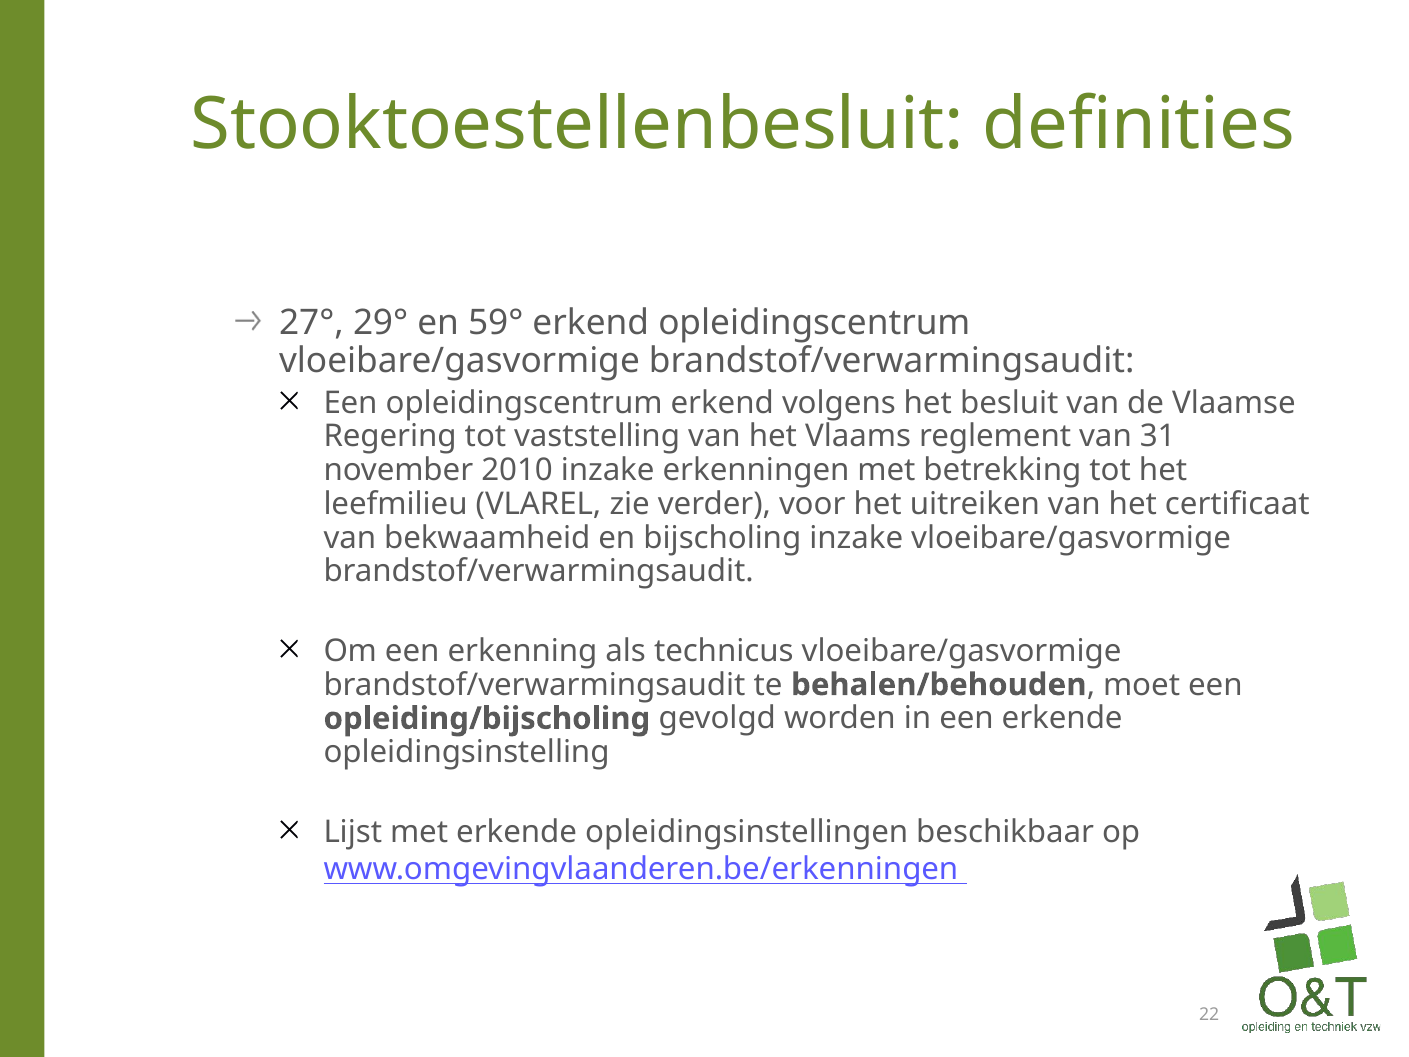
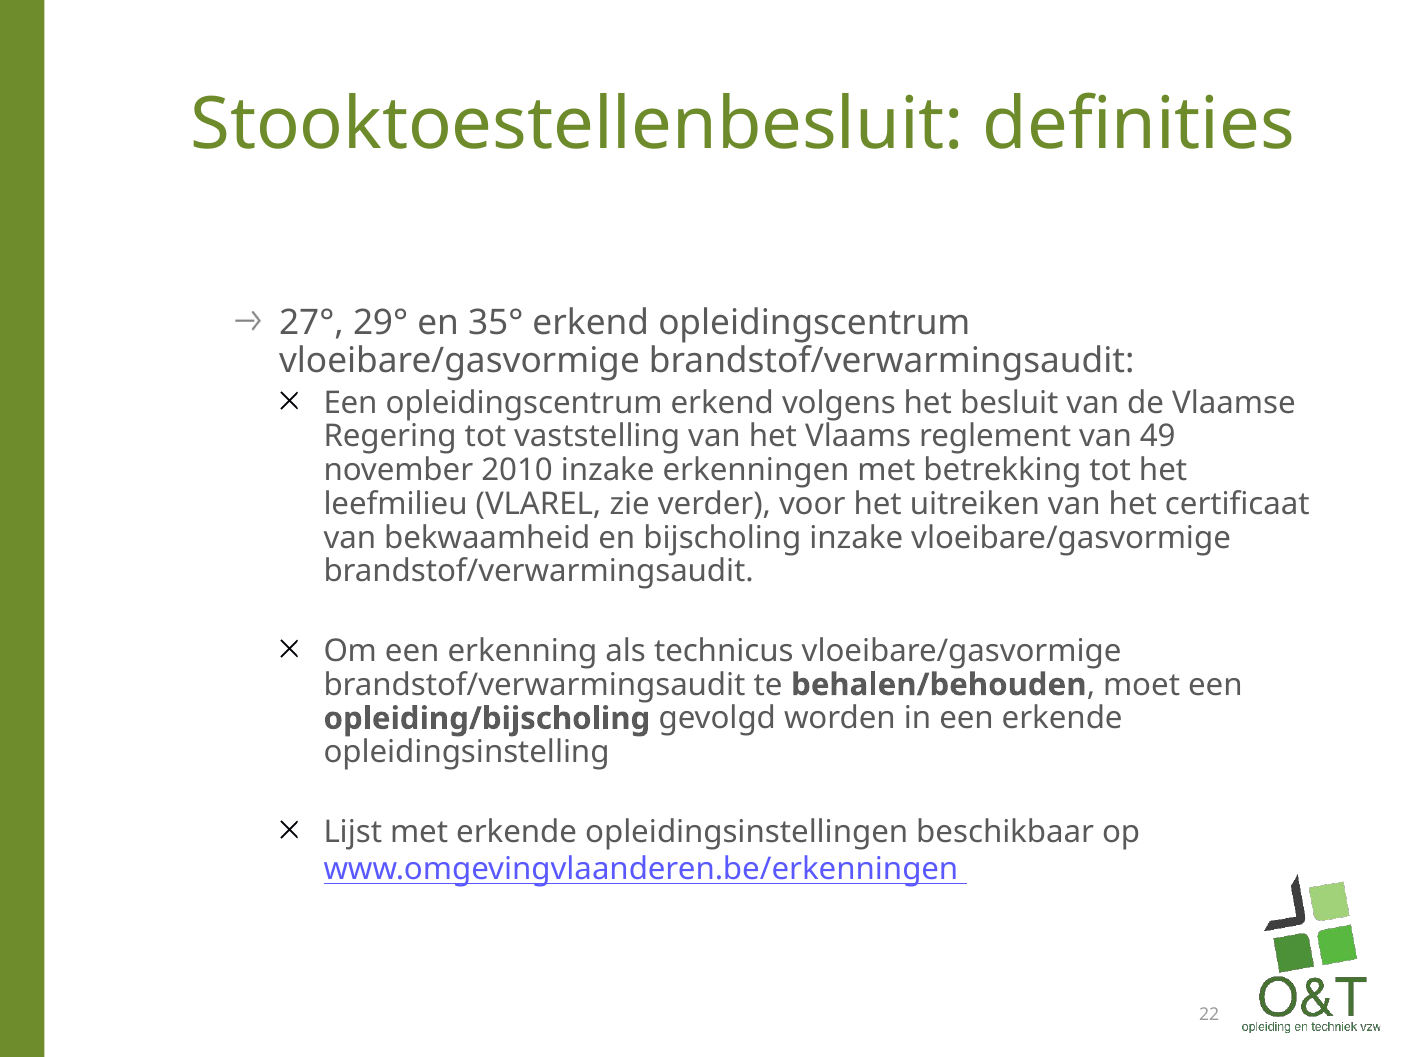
59°: 59° -> 35° (496, 323)
31: 31 -> 49 (1158, 436)
